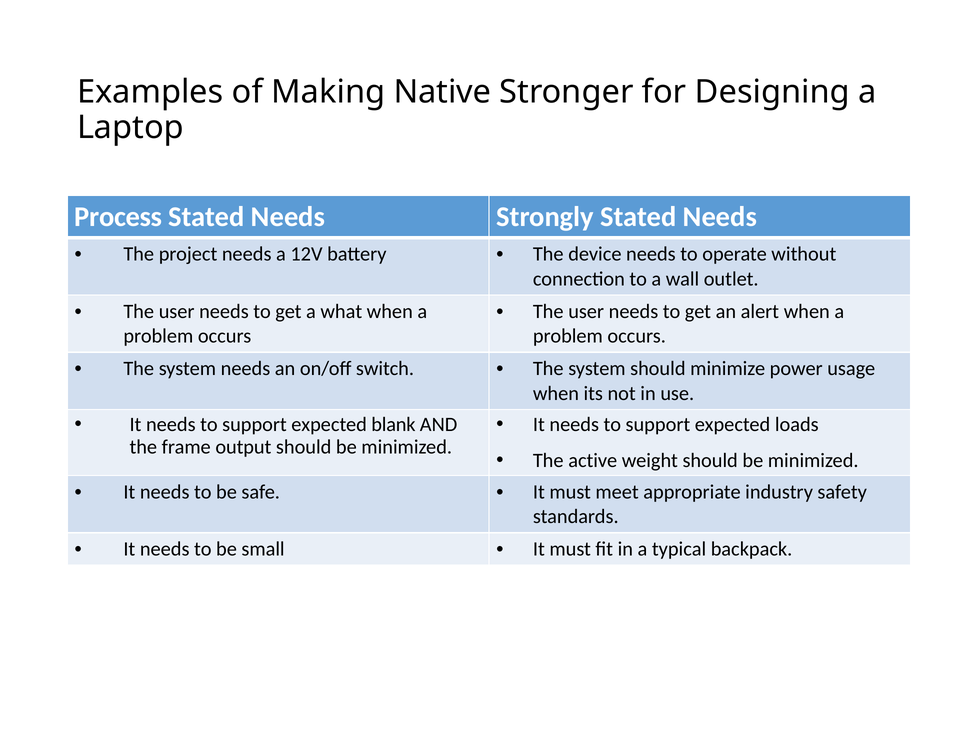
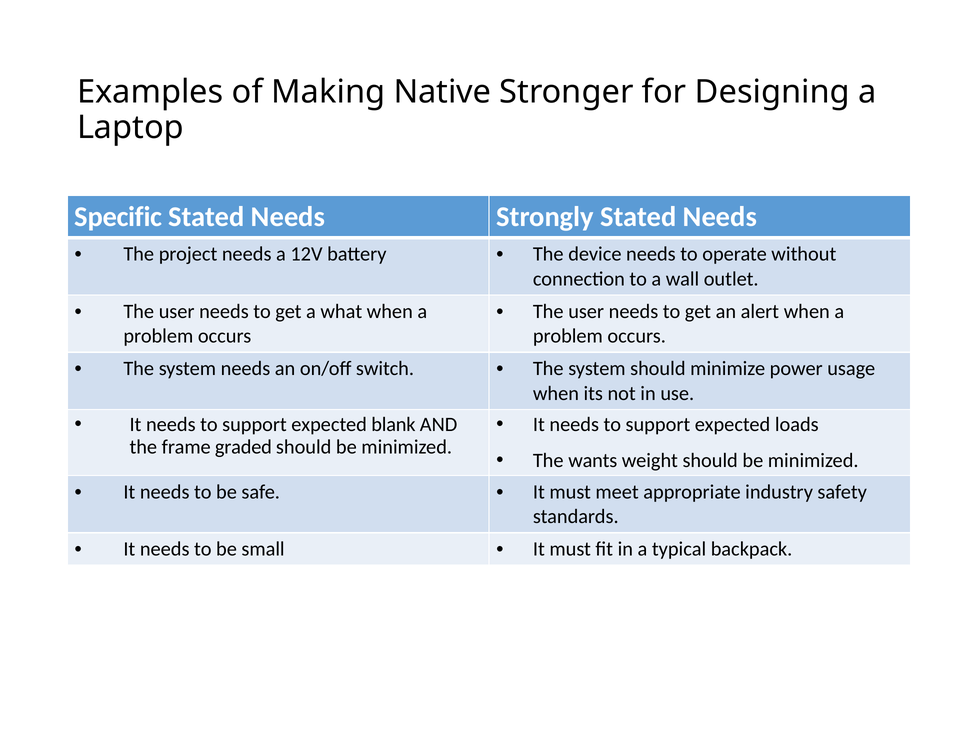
Process: Process -> Specific (118, 217)
output: output -> graded (243, 447)
active: active -> wants (593, 460)
